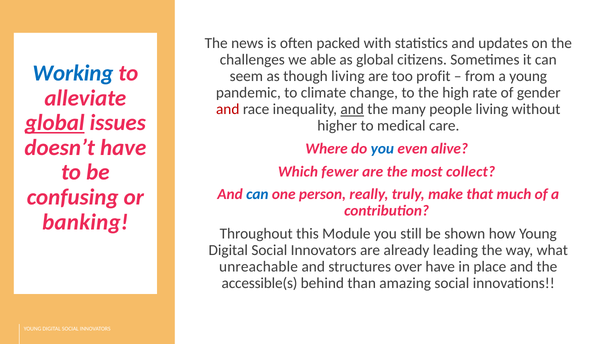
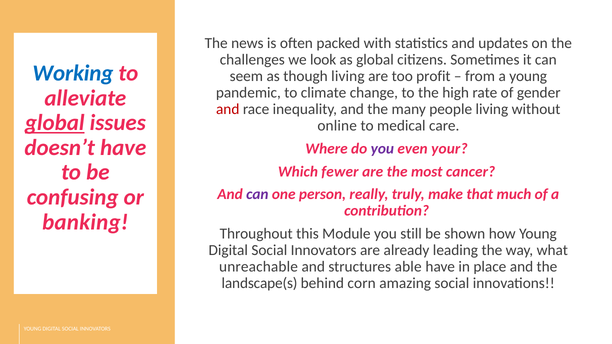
able: able -> look (323, 60)
and underline: present -> none (352, 109)
higher: higher -> online (337, 126)
you colour: blue -> purple (382, 149)
alive: alive -> your (449, 149)
collect: collect -> cancer (471, 172)
can colour: blue -> purple (257, 195)
over: over -> able (408, 267)
accessible(s: accessible(s -> landscape(s (260, 284)
than: than -> corn (362, 284)
